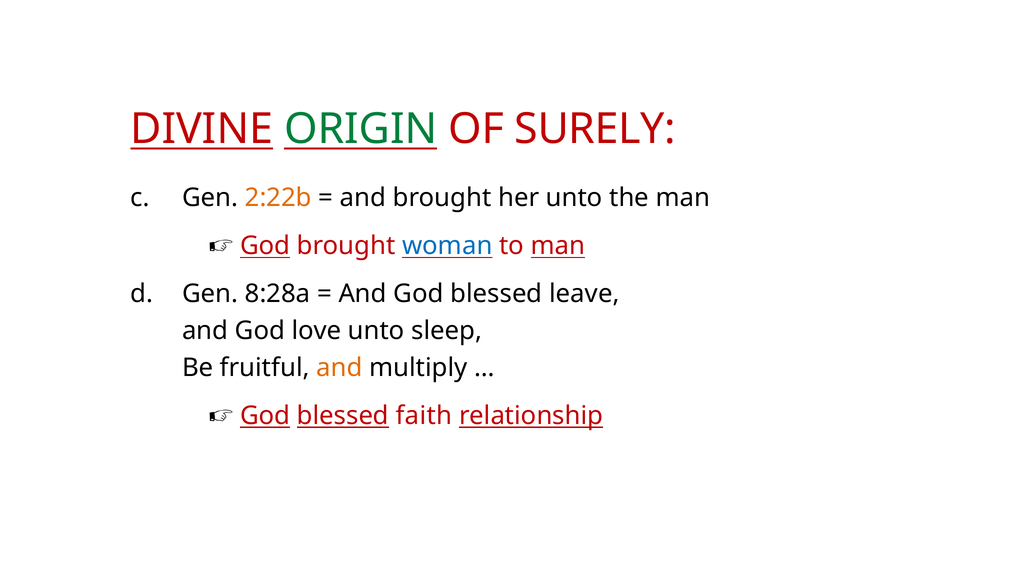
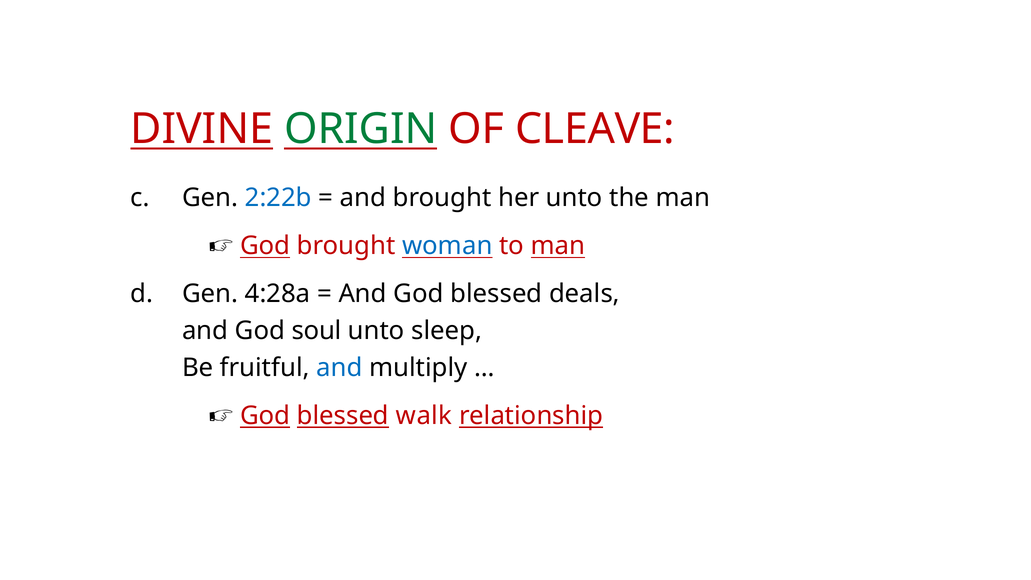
SURELY: SURELY -> CLEAVE (595, 129)
2:22b colour: orange -> blue (278, 198)
8:28a: 8:28a -> 4:28a (278, 293)
leave: leave -> deals (584, 293)
love: love -> soul (317, 331)
and colour: orange -> blue (339, 368)
faith: faith -> walk (424, 416)
